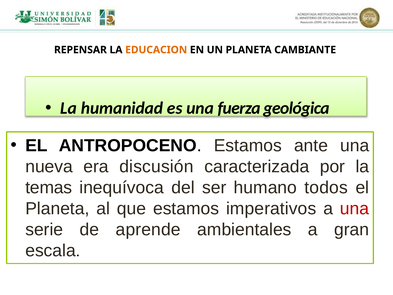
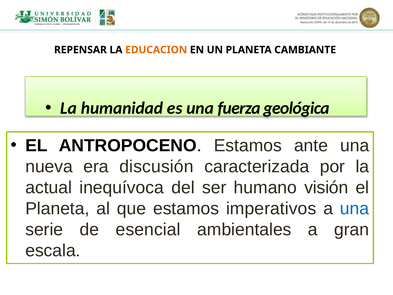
temas: temas -> actual (49, 187)
todos: todos -> visión (326, 187)
una colour: red -> blue (355, 208)
aprende: aprende -> esencial (148, 229)
